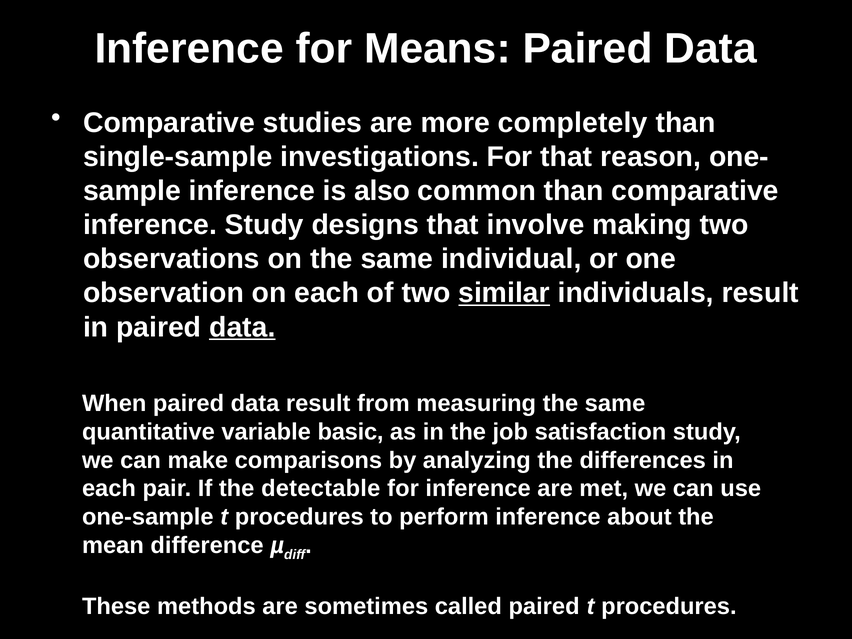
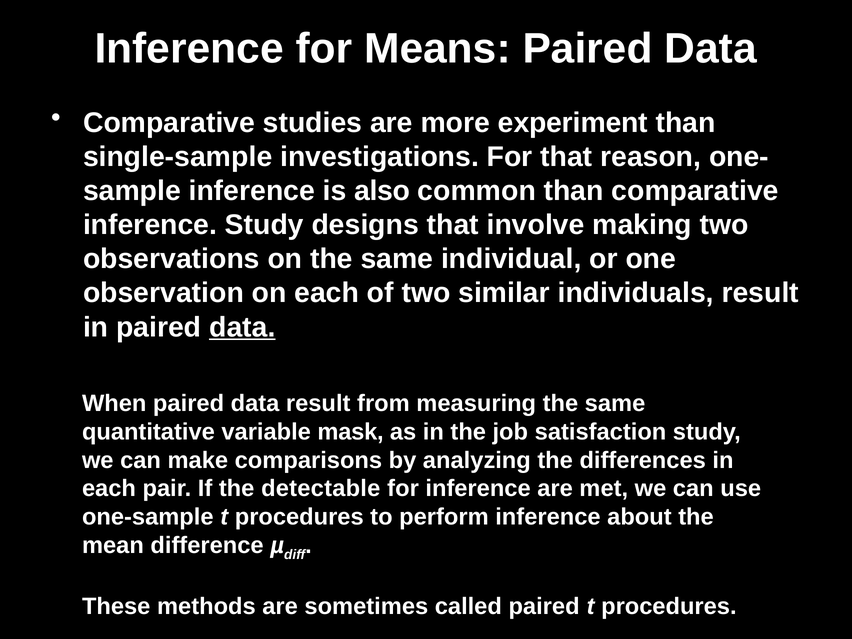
completely: completely -> experiment (573, 123)
similar underline: present -> none (504, 293)
basic: basic -> mask (351, 432)
